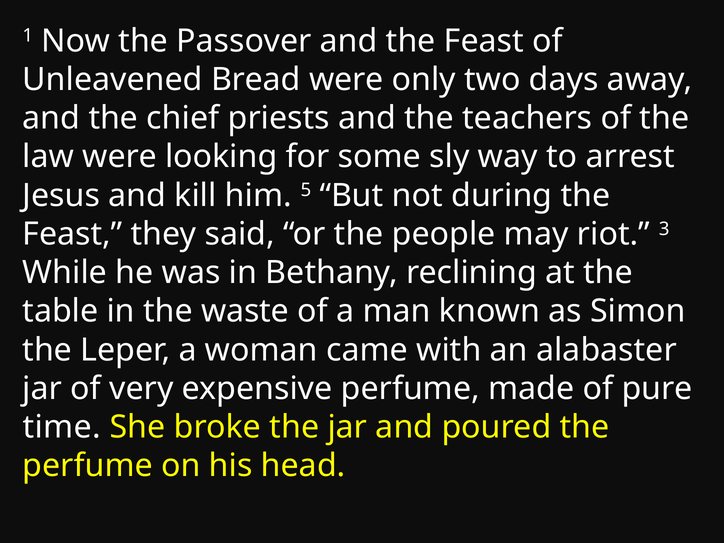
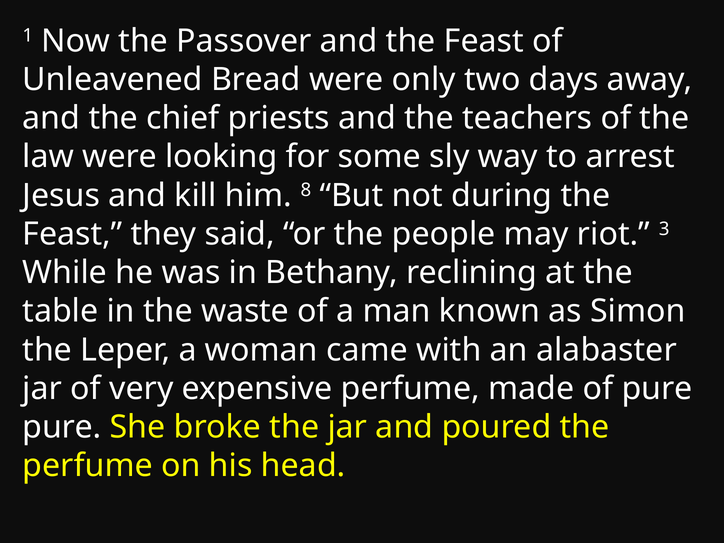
5: 5 -> 8 (306, 190)
time: time -> pure (62, 427)
